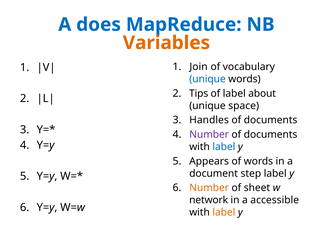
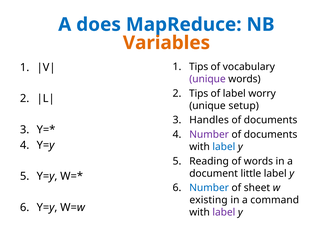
Join: Join -> Tips (199, 67)
unique colour: blue -> purple (207, 79)
about: about -> worry (262, 93)
space: space -> setup (244, 106)
Appears: Appears -> Reading (209, 161)
step: step -> little (251, 173)
Number colour: orange -> blue (209, 188)
network: network -> existing (209, 200)
accessible: accessible -> command (275, 200)
label colour: orange -> purple (224, 212)
